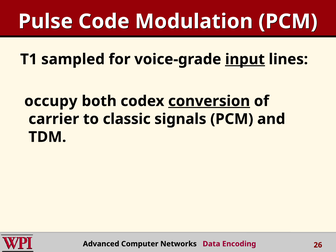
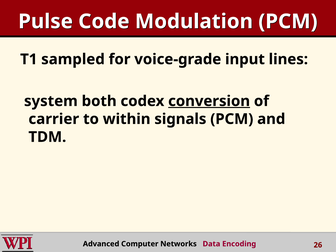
input underline: present -> none (245, 59)
occupy: occupy -> system (51, 101)
classic: classic -> within (127, 119)
